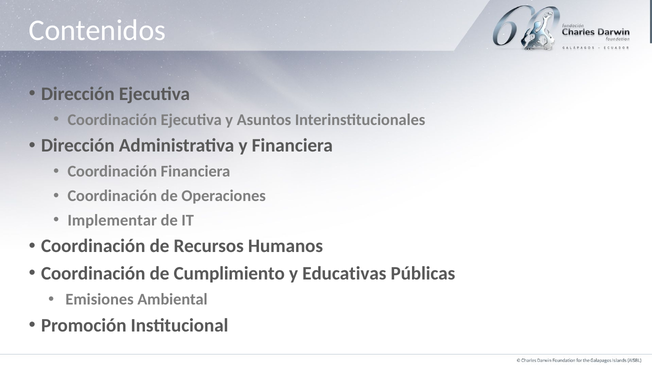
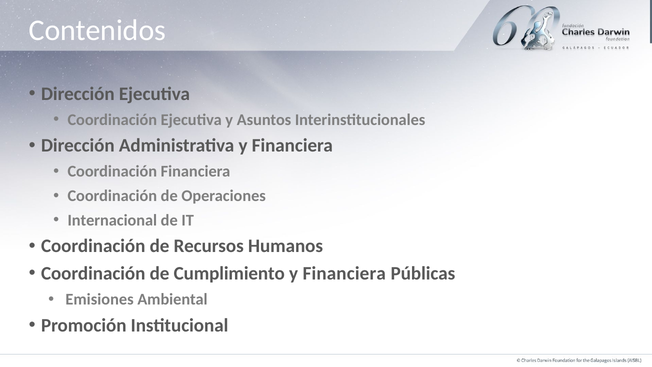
Implementar: Implementar -> Internacional (112, 220)
Educativas: Educativas -> Financiera (344, 273)
